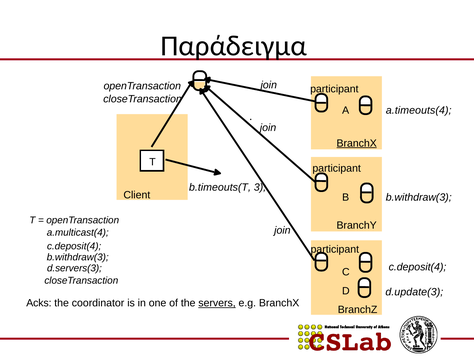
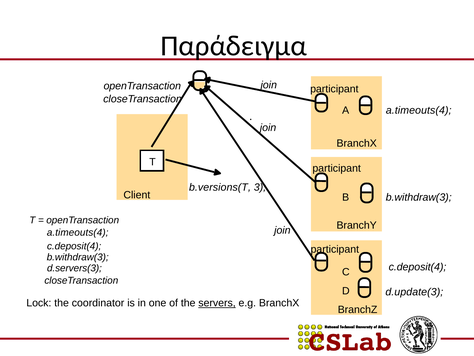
BranchX underline: present -> none (357, 143)
b.timeouts(T: b.timeouts(T -> b.versions(T (220, 187)
a.multicast(4: a.multicast(4 -> a.timeouts(4 (78, 232)
Acks: Acks -> Lock (39, 303)
